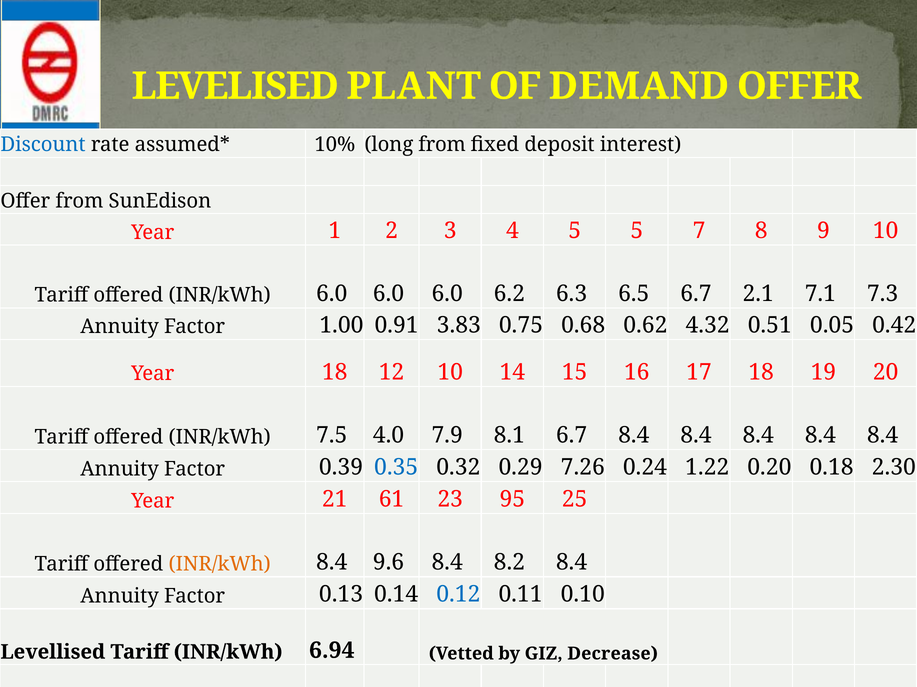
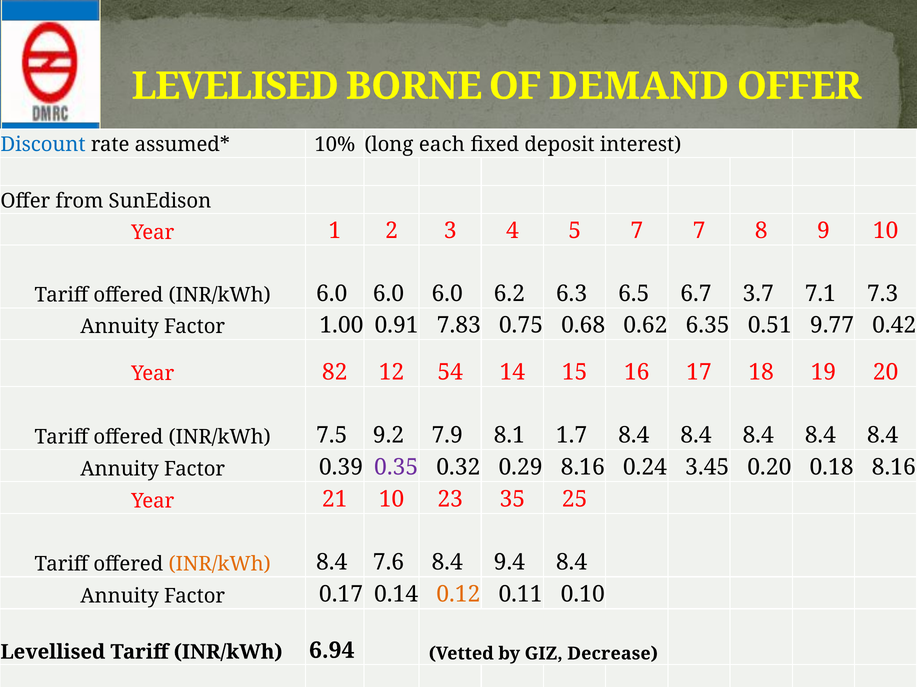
PLANT: PLANT -> BORNE (414, 86)
long from: from -> each (442, 145)
5 5: 5 -> 7 (637, 231)
2.1: 2.1 -> 3.7 (758, 294)
3.83: 3.83 -> 7.83 (459, 325)
4.32: 4.32 -> 6.35 (708, 325)
0.05: 0.05 -> 9.77 (832, 325)
Year 18: 18 -> 82 (335, 372)
12 10: 10 -> 54 (450, 372)
4.0: 4.0 -> 9.2 (389, 436)
8.1 6.7: 6.7 -> 1.7 (572, 436)
0.35 colour: blue -> purple (396, 468)
0.29 7.26: 7.26 -> 8.16 (583, 468)
1.22: 1.22 -> 3.45 (707, 468)
0.18 2.30: 2.30 -> 8.16 (894, 468)
21 61: 61 -> 10 (392, 500)
95: 95 -> 35 (512, 500)
9.6: 9.6 -> 7.6 (389, 563)
8.2: 8.2 -> 9.4 (509, 563)
0.13: 0.13 -> 0.17 (341, 595)
0.12 colour: blue -> orange (458, 595)
